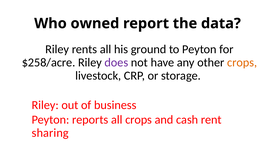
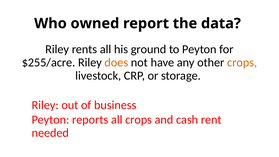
$258/acre: $258/acre -> $255/acre (49, 63)
does colour: purple -> orange (116, 63)
sharing: sharing -> needed (50, 133)
